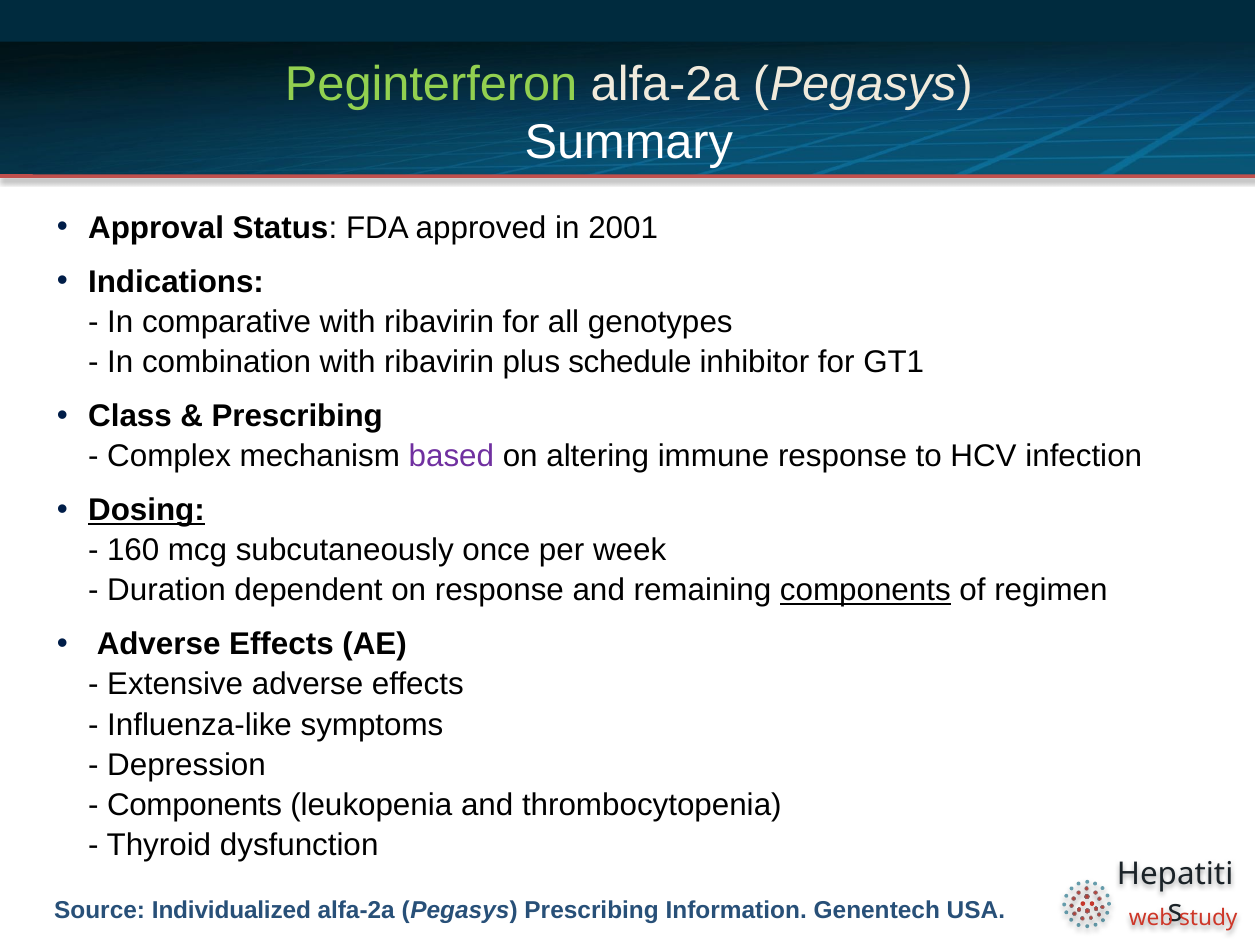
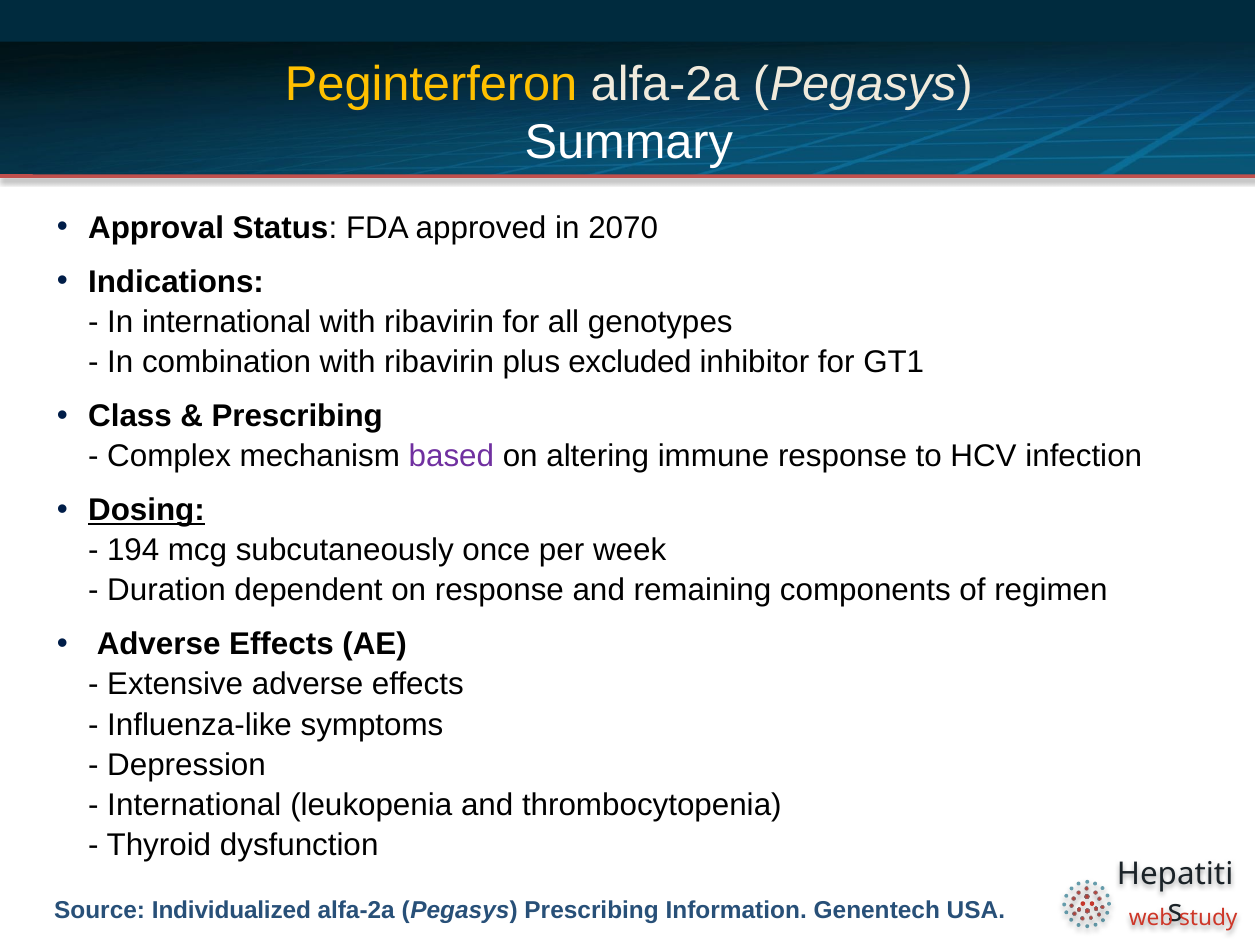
Peginterferon colour: light green -> yellow (431, 84)
2001: 2001 -> 2070 (623, 228)
In comparative: comparative -> international (227, 322)
schedule: schedule -> excluded (630, 362)
160: 160 -> 194 (133, 551)
components underline: present -> none (865, 591)
Components: Components -> International (194, 805)
